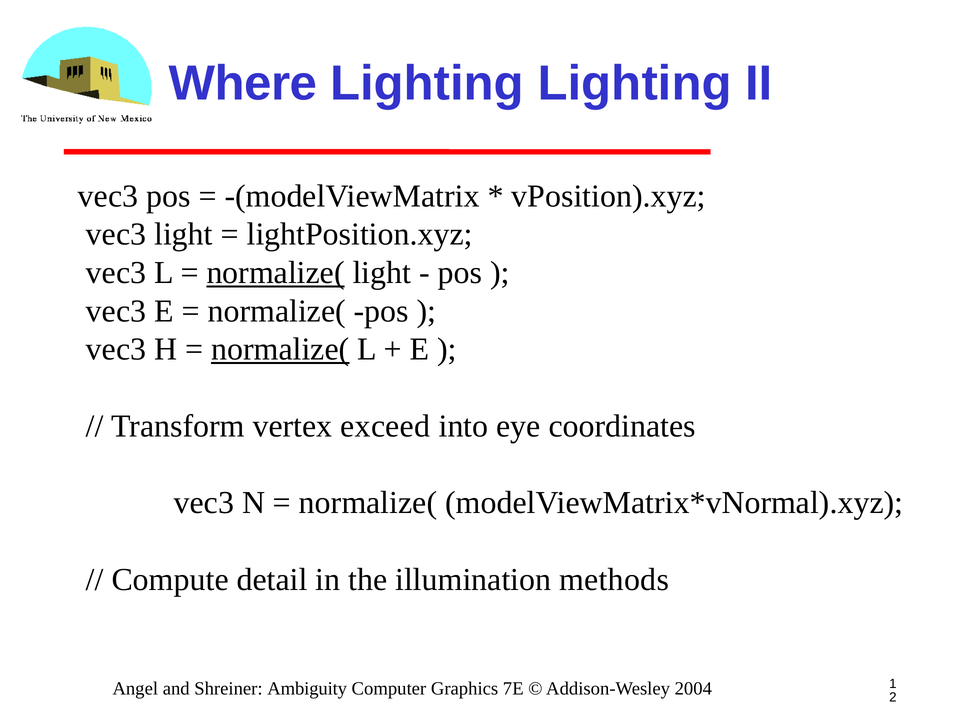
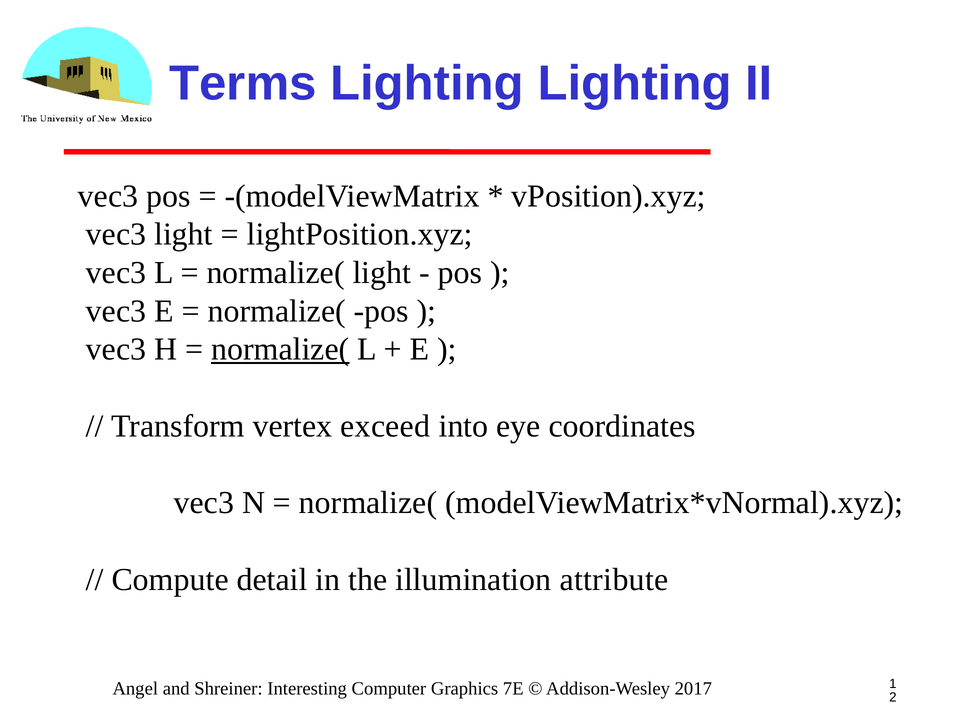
Where: Where -> Terms (243, 83)
normalize( underline: present -> none (276, 273)
methods: methods -> attribute (614, 579)
Ambiguity: Ambiguity -> Interesting (307, 688)
2004: 2004 -> 2017 (693, 688)
